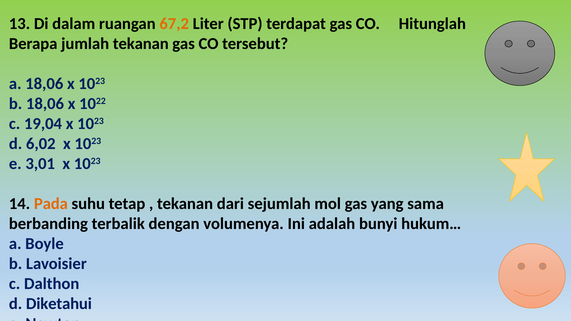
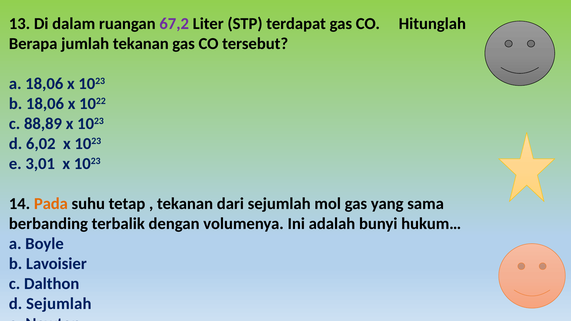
67,2 colour: orange -> purple (174, 24)
19,04: 19,04 -> 88,89 (43, 124)
d Diketahui: Diketahui -> Sejumlah (59, 304)
